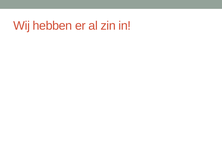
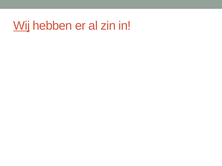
Wij underline: none -> present (22, 26)
